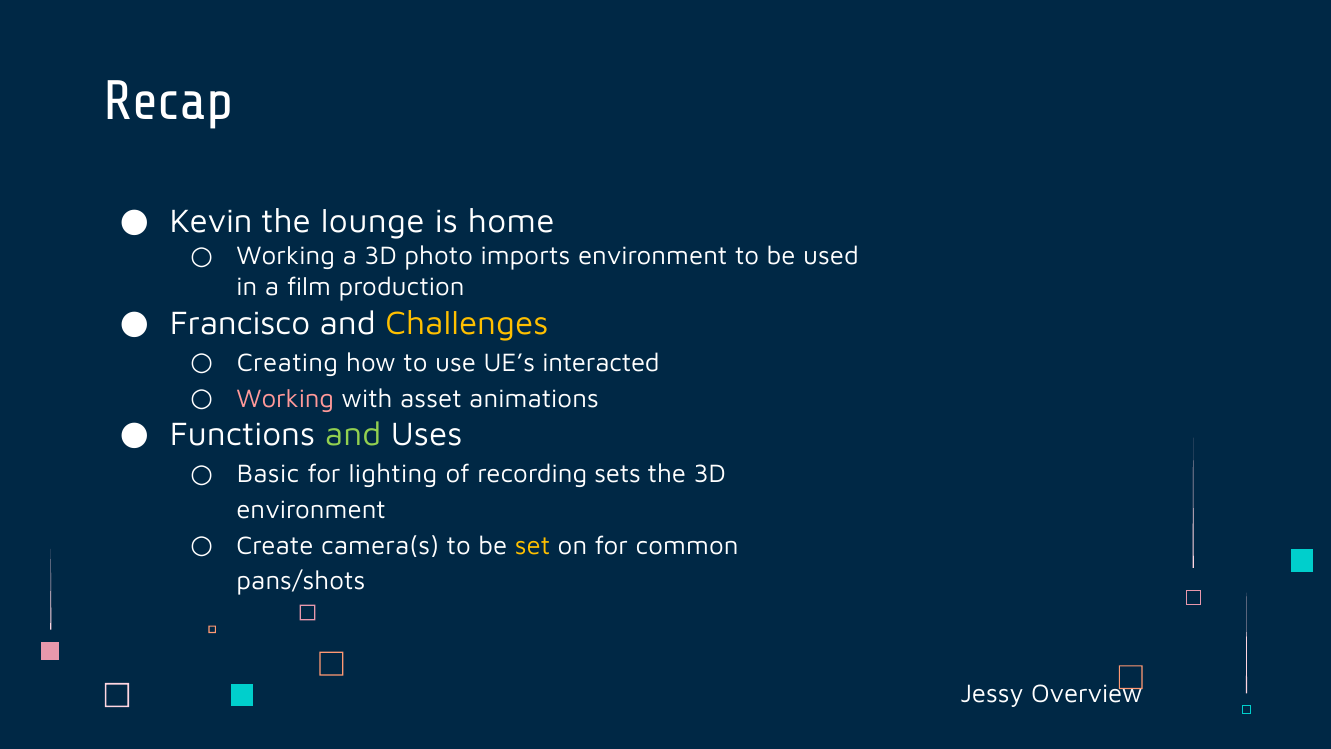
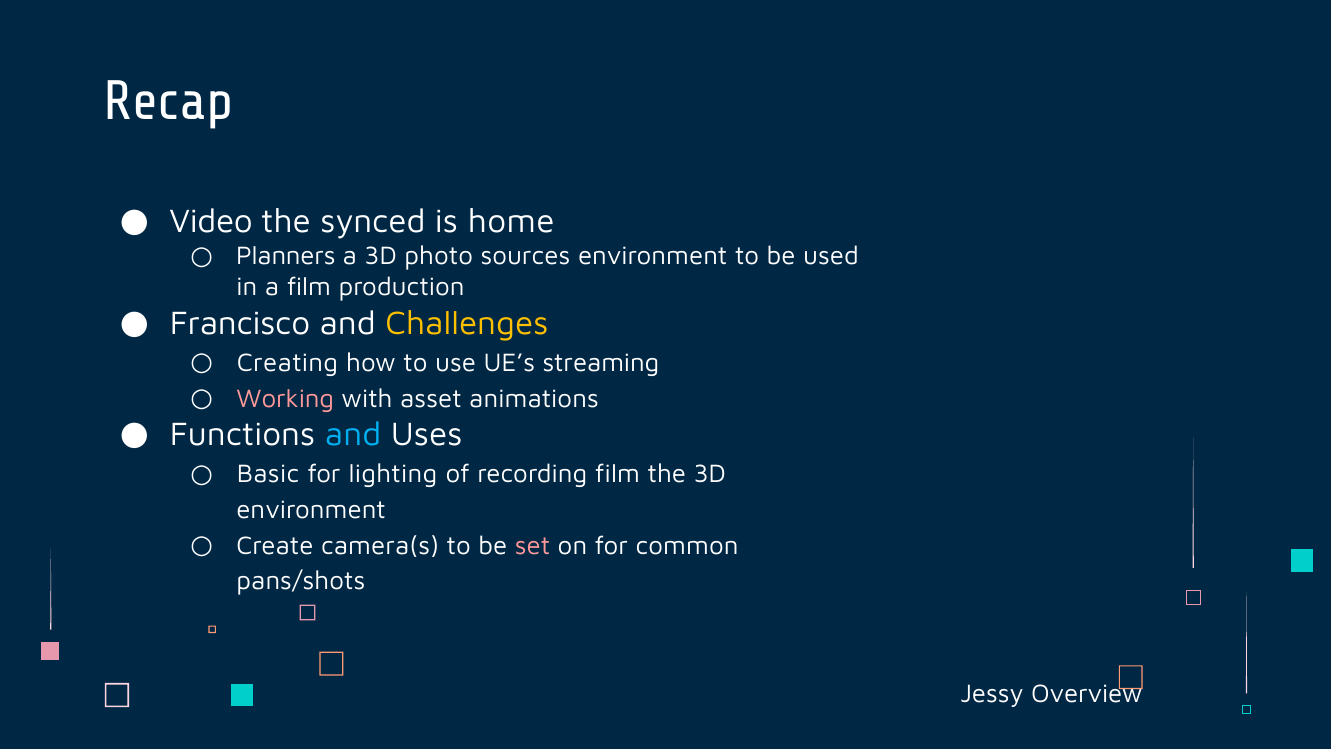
Kevin: Kevin -> Video (211, 221)
lounge: lounge -> synced (373, 221)
Working: Working -> Planners (286, 256)
imports: imports -> sources (525, 256)
interacted: interacted -> streaming (601, 363)
and colour: light green -> light blue (353, 434)
recording sets: sets -> film (617, 474)
set colour: yellow -> pink (533, 545)
